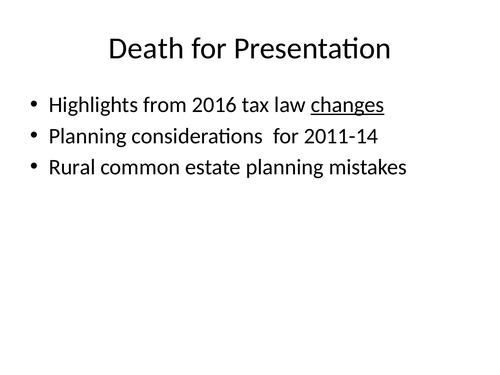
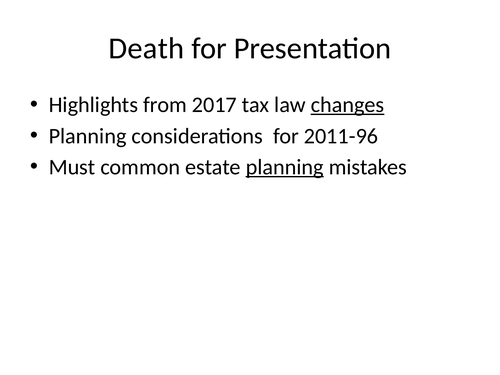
2016: 2016 -> 2017 (214, 105)
2011-14: 2011-14 -> 2011-96 (341, 136)
Rural: Rural -> Must (72, 167)
planning underline: none -> present (285, 167)
